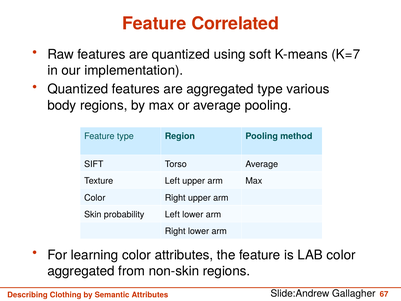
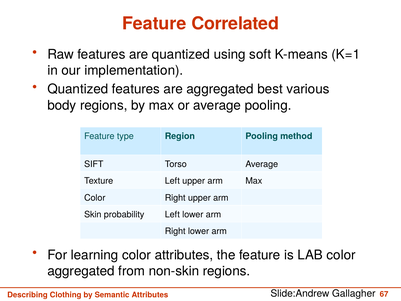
K=7: K=7 -> K=1 (346, 54)
aggregated type: type -> best (270, 89)
